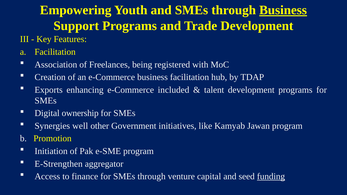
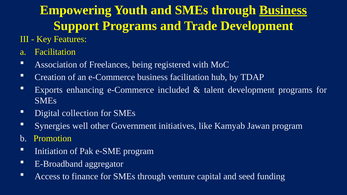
ownership: ownership -> collection (80, 113)
E-Strengthen: E-Strengthen -> E-Broadband (59, 164)
funding underline: present -> none (271, 177)
